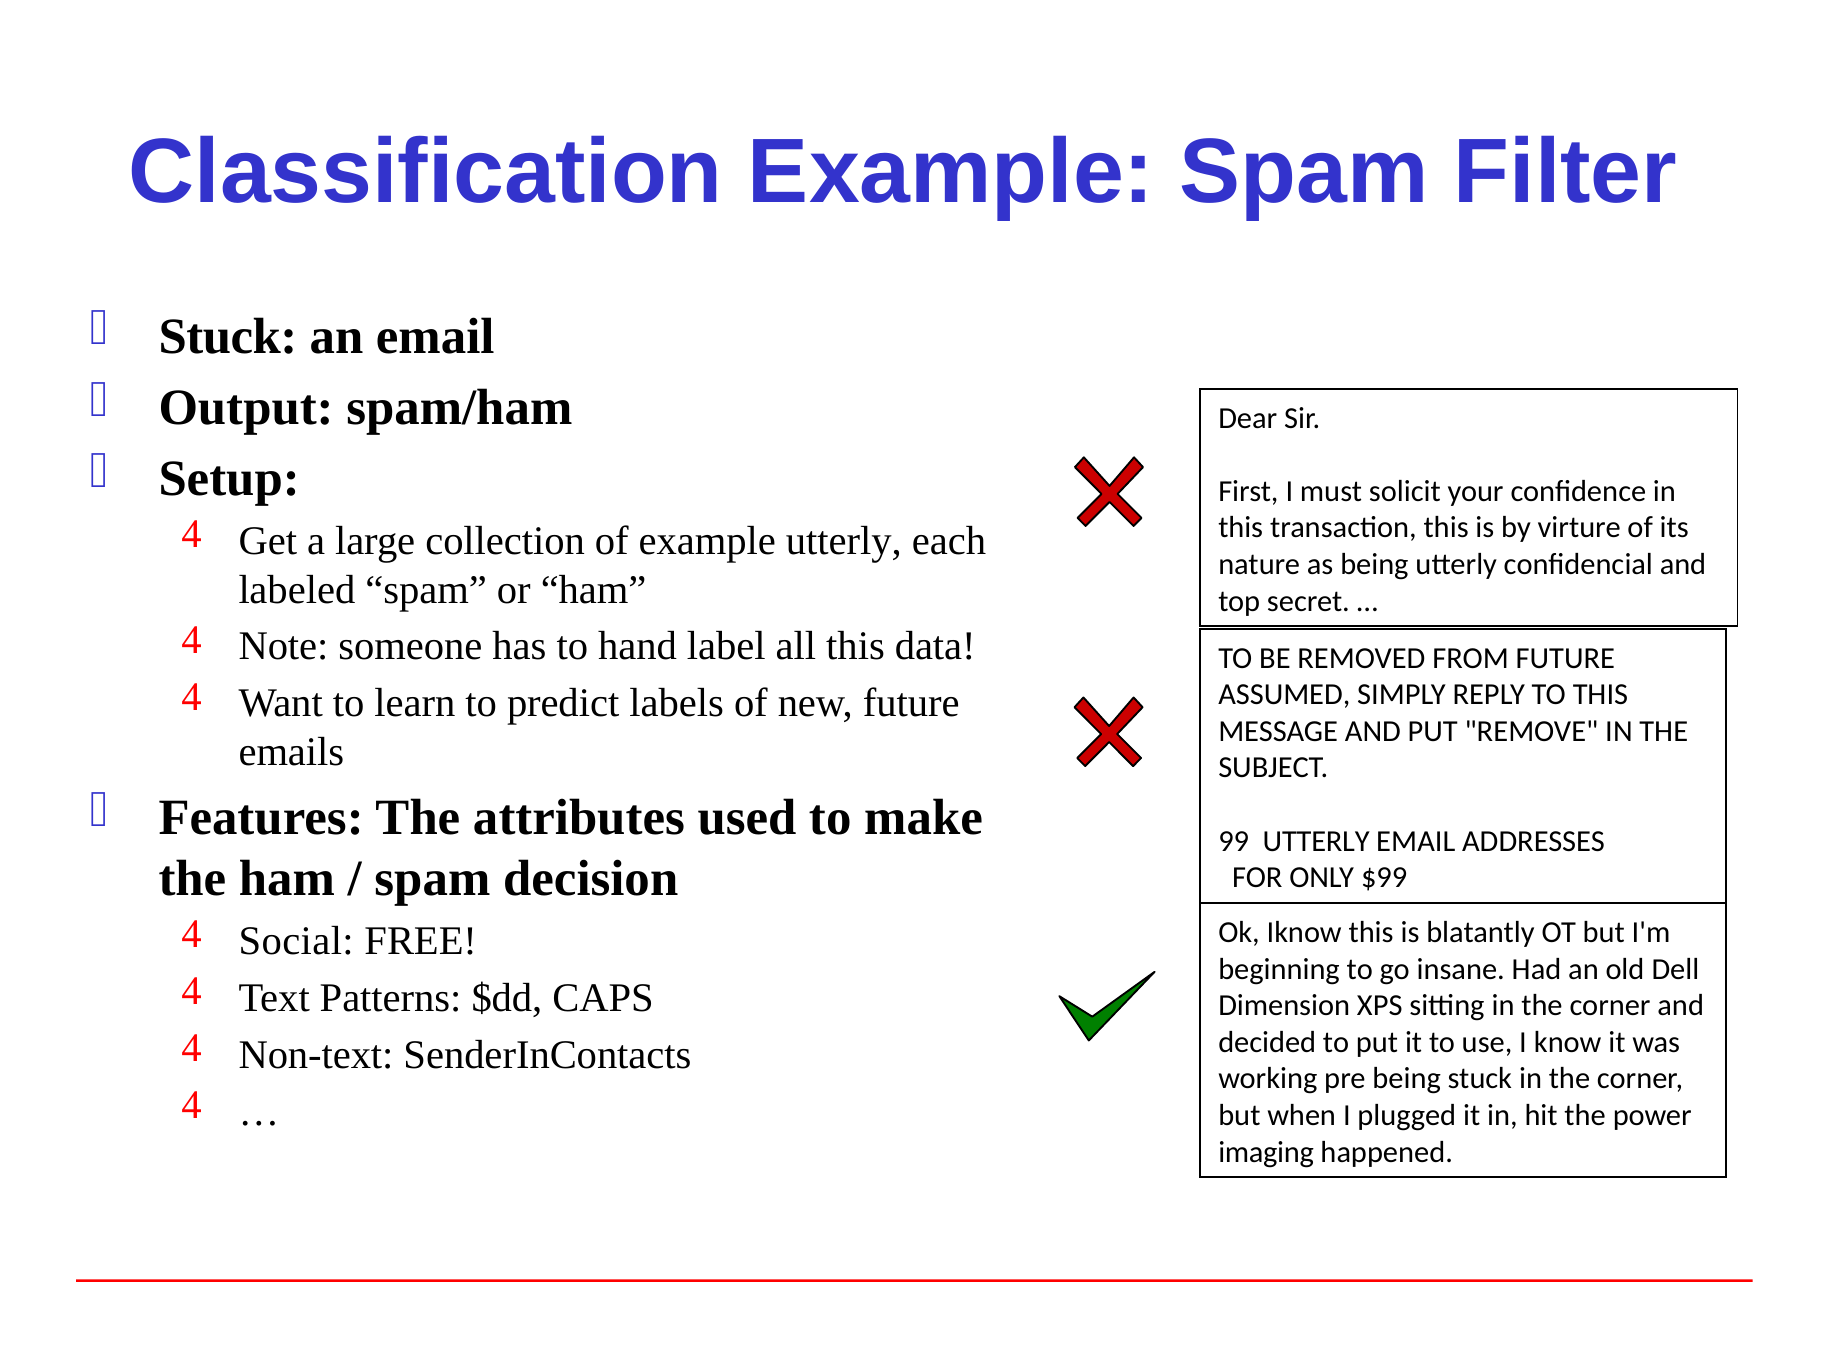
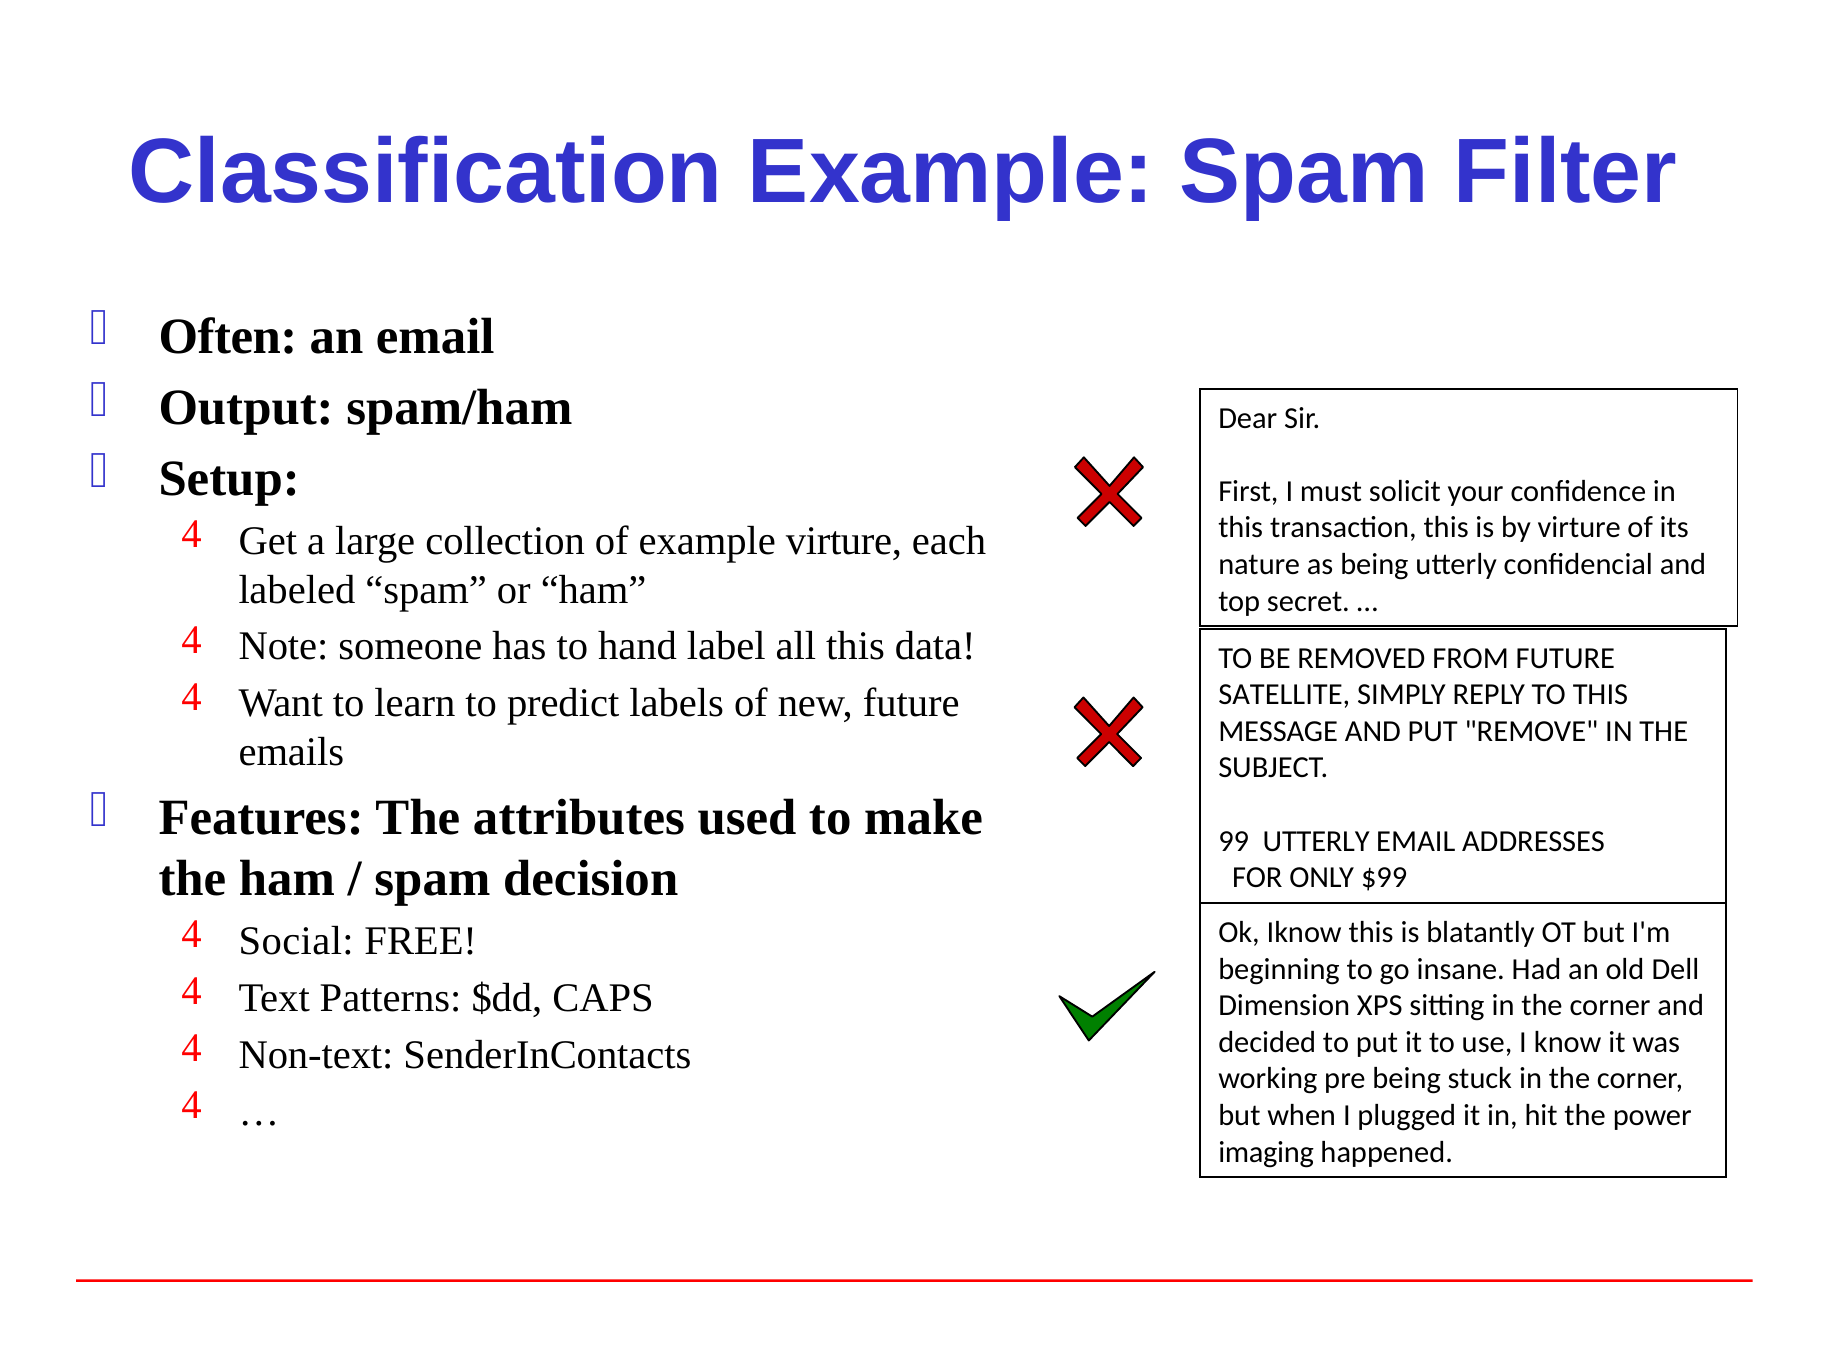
Stuck: Stuck -> Often (228, 336)
example utterly: utterly -> virture (844, 541)
ASSUMED: ASSUMED -> SATELLITE (1284, 695)
